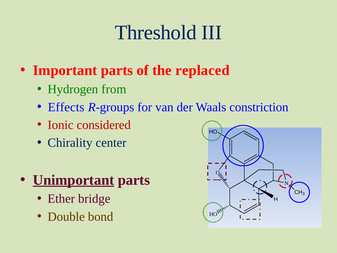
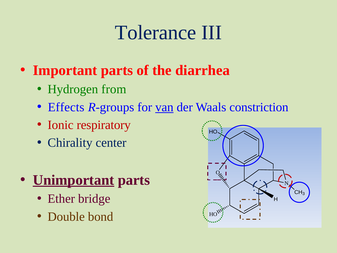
Threshold: Threshold -> Tolerance (156, 33)
replaced: replaced -> diarrhea (203, 70)
van underline: none -> present (164, 107)
considered: considered -> respiratory (104, 125)
